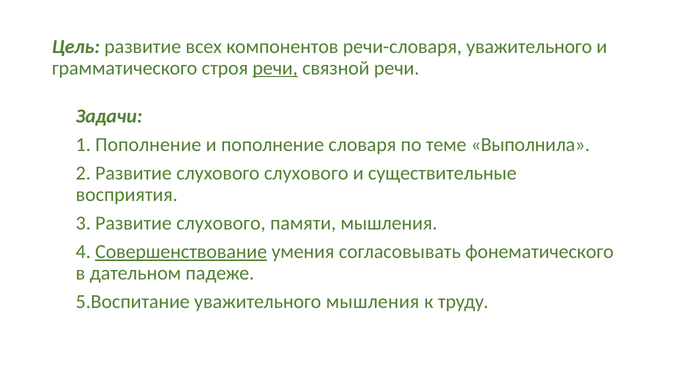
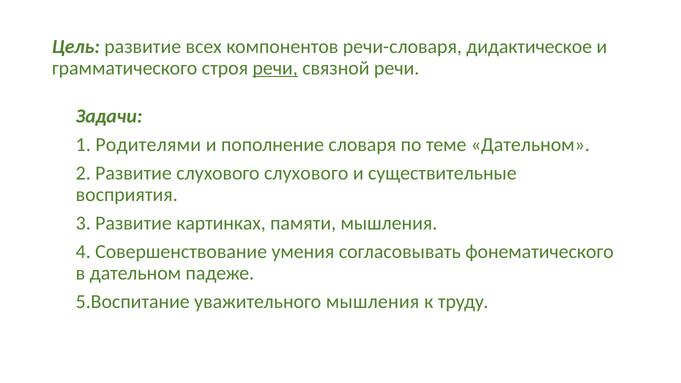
речи-словаря уважительного: уважительного -> дидактическое (529, 47)
1 Пополнение: Пополнение -> Родителями (148, 145)
теме Выполнила: Выполнила -> Дательном (530, 145)
3 Развитие слухового: слухового -> картинках (221, 223)
Совершенствование underline: present -> none (181, 252)
